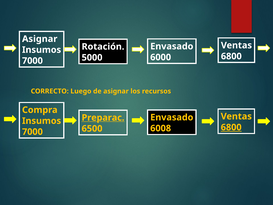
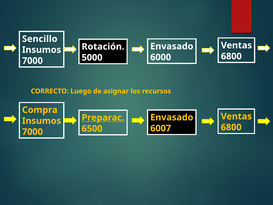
Asignar: Asignar -> Sencillo (40, 39)
6800 underline: present -> none (231, 127)
6008: 6008 -> 6007 (161, 128)
